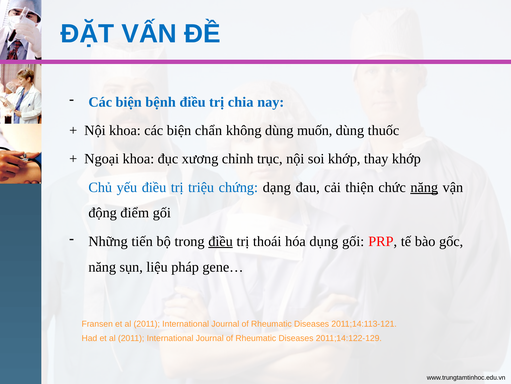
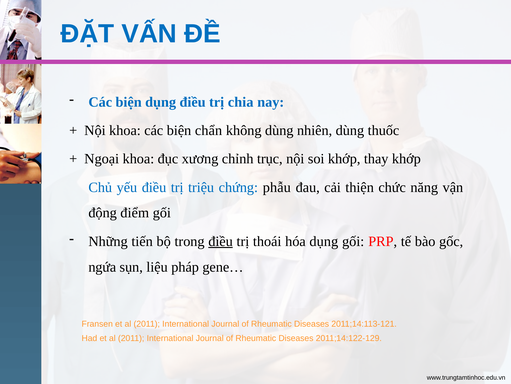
biện bệnh: bệnh -> dụng (161, 102)
muốn: muốn -> nhiên (315, 130)
dạng: dạng -> phẫu (277, 187)
năng underline: present -> none (424, 187)
năng: năng -> ngứa (102, 266)
